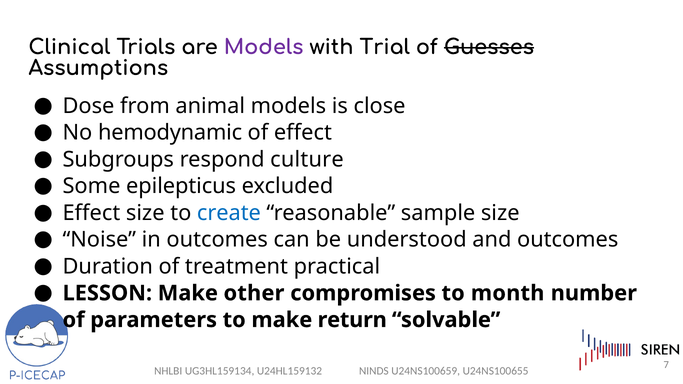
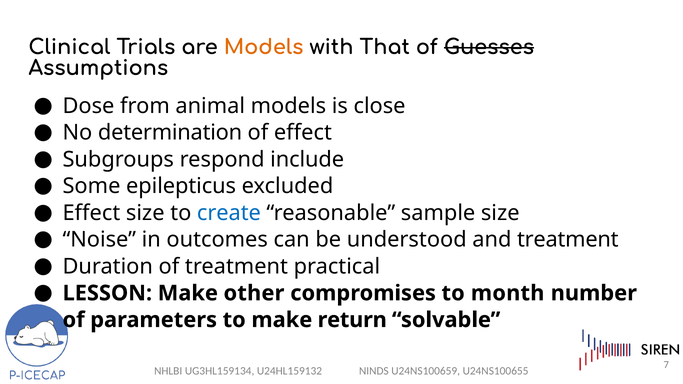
Models colour: purple -> orange (264, 47)
Trial: Trial -> That (385, 47)
hemodynamic: hemodynamic -> determination (170, 133)
culture: culture -> include (307, 160)
and outcomes: outcomes -> treatment (568, 240)
